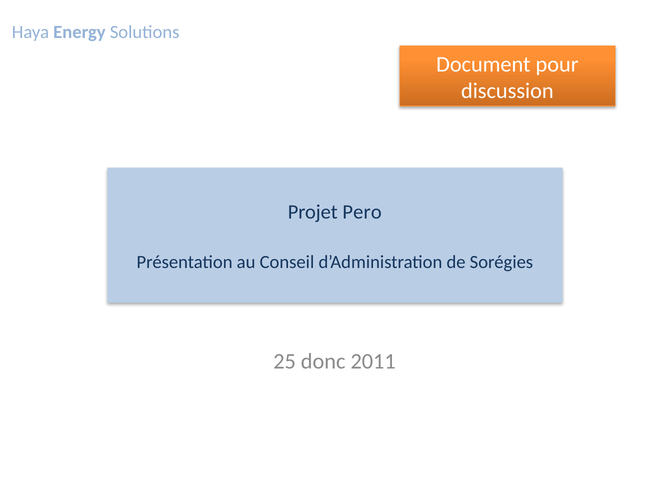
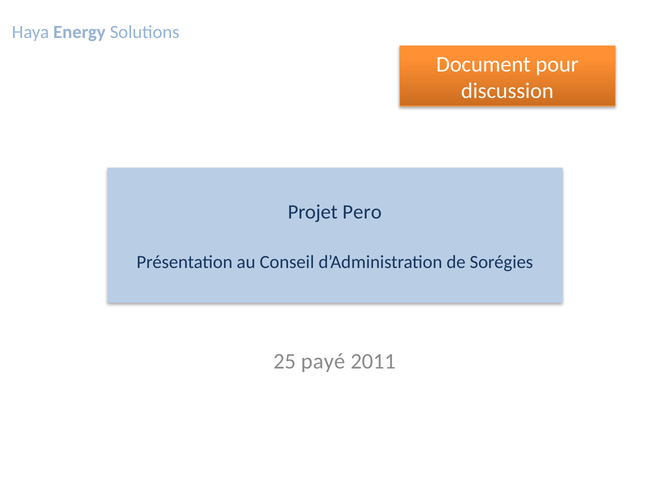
donc: donc -> payé (323, 362)
